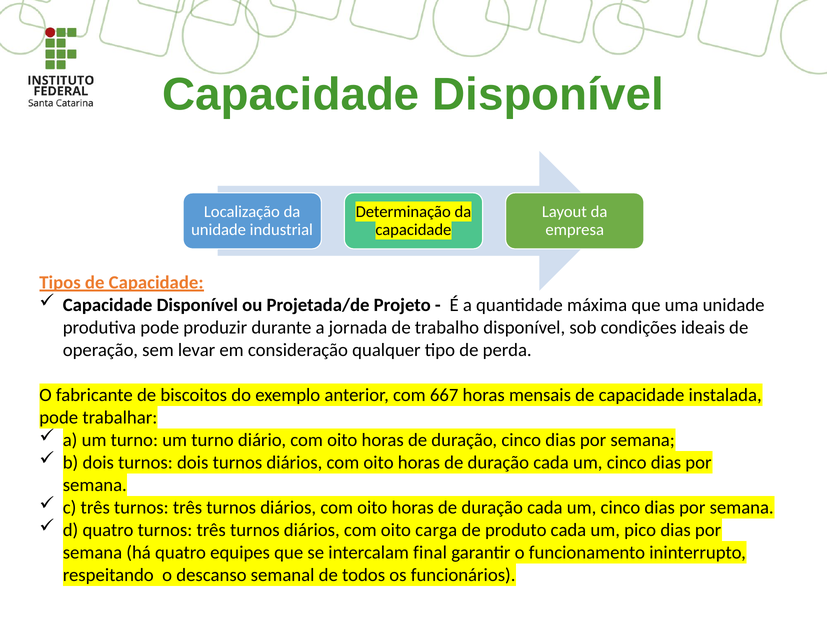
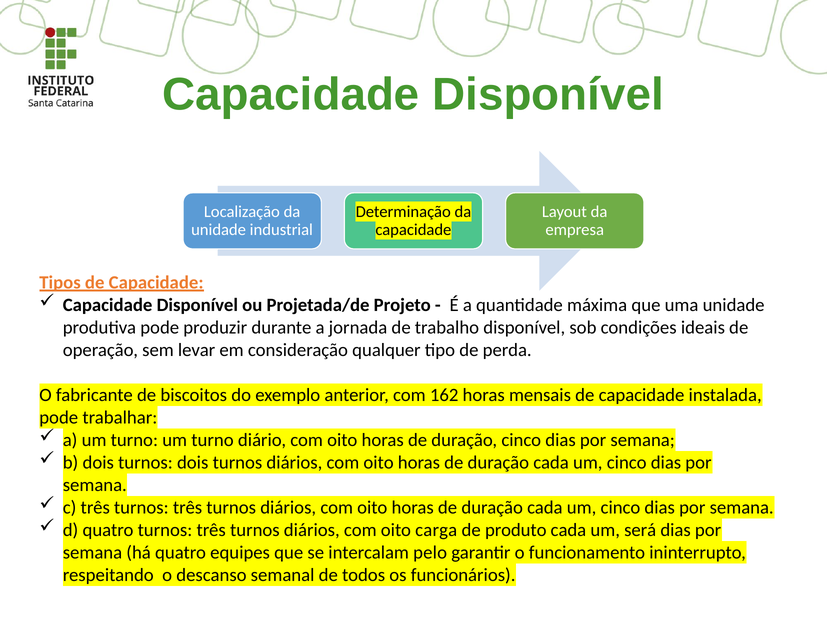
667: 667 -> 162 (444, 395)
pico: pico -> será (640, 530)
final: final -> pelo (430, 553)
